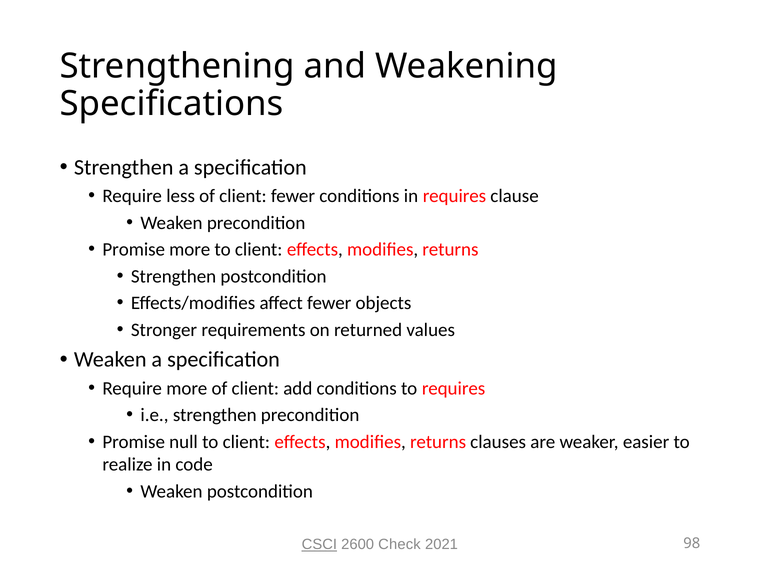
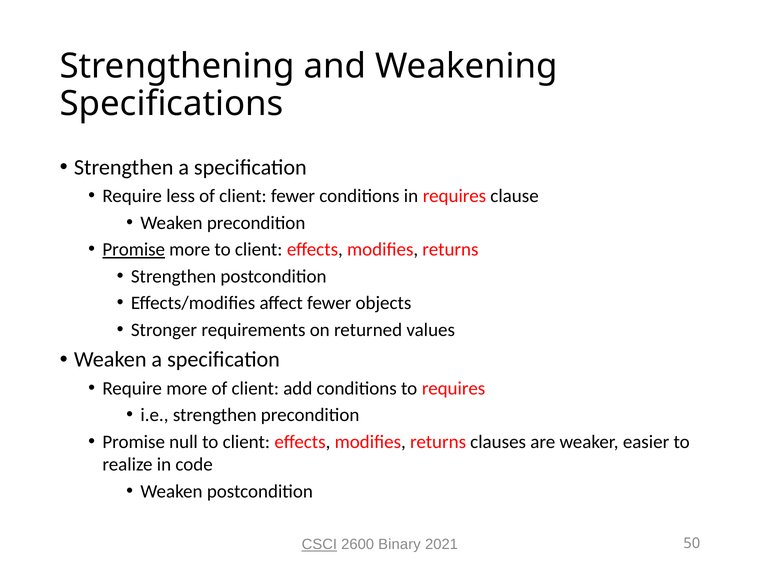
Promise underline: none -> present (134, 250)
Check: Check -> Binary (399, 545)
98: 98 -> 50 (692, 543)
